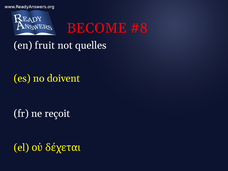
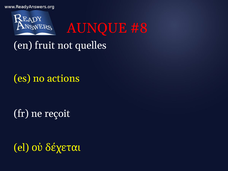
BECOME: BECOME -> AUNQUE (97, 28)
doivent: doivent -> actions (63, 78)
